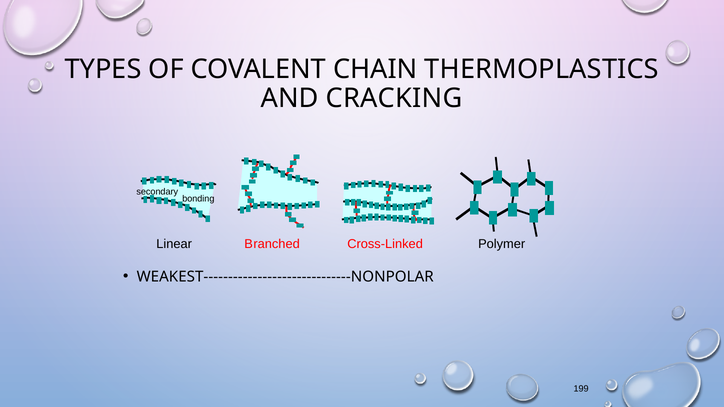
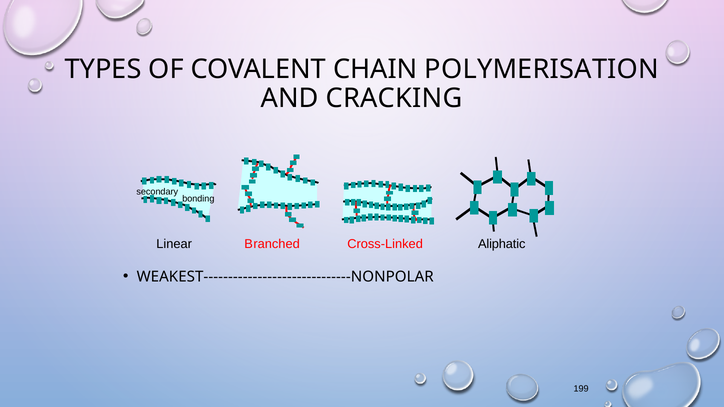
THERMOPLASTICS: THERMOPLASTICS -> POLYMERISATION (542, 69)
Polymer: Polymer -> Aliphatic (502, 244)
